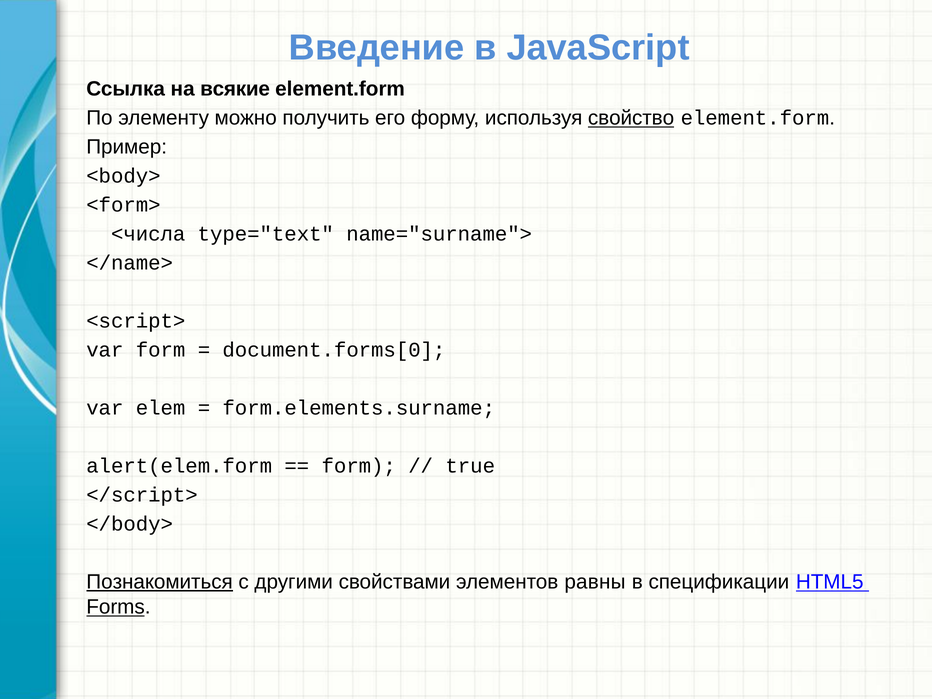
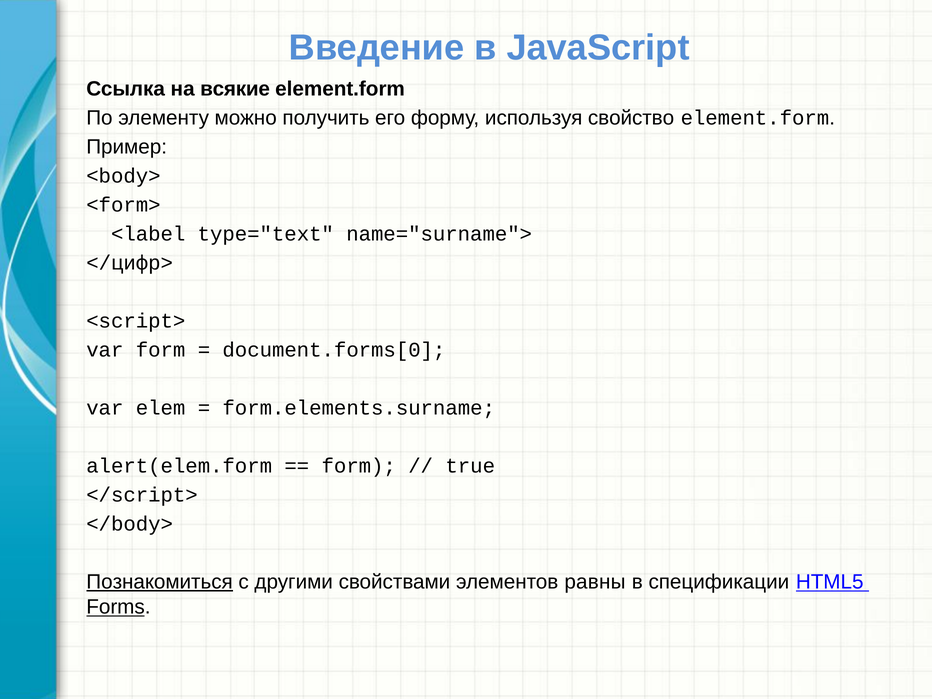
свойство underline: present -> none (631, 118)
<числа: <числа -> <label (148, 234)
</name>: </name> -> </цифр> (130, 263)
